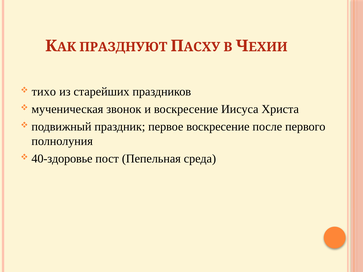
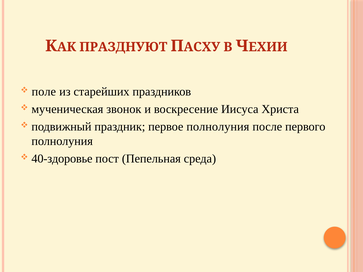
тихо: тихо -> поле (44, 92)
первое воскресение: воскресение -> полнолуния (218, 127)
